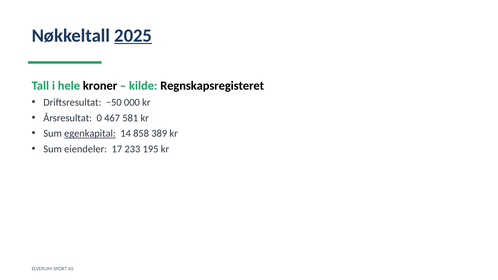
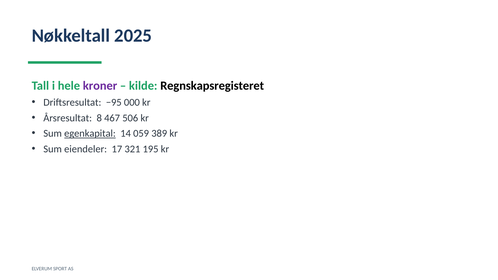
2025 underline: present -> none (133, 36)
kroner colour: black -> purple (100, 86)
−50: −50 -> −95 (114, 102)
0: 0 -> 8 (99, 118)
581: 581 -> 506 (130, 118)
858: 858 -> 059 (141, 134)
233: 233 -> 321 (132, 149)
